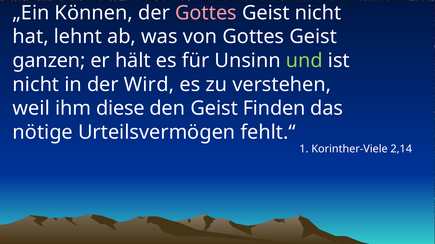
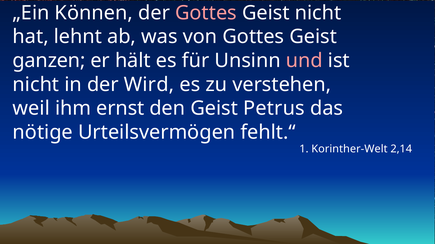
und colour: light green -> pink (304, 61)
diese: diese -> ernst (120, 109)
Finden: Finden -> Petrus (274, 109)
Korinther-Viele: Korinther-Viele -> Korinther-Welt (349, 149)
